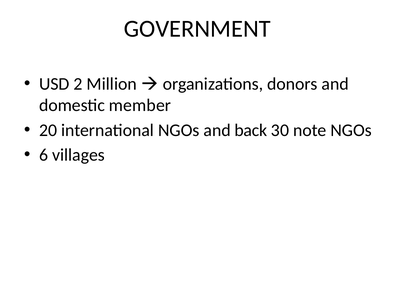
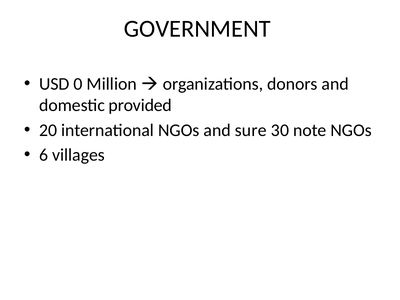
2: 2 -> 0 (78, 84)
member: member -> provided (140, 105)
back: back -> sure (251, 130)
